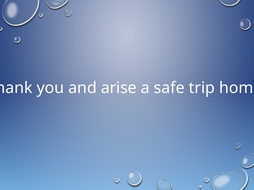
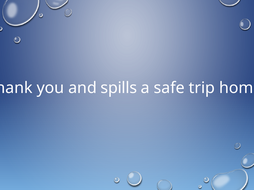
arise: arise -> spills (119, 88)
